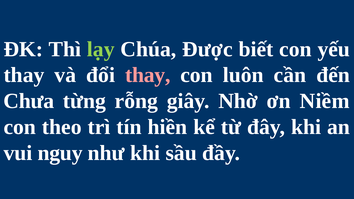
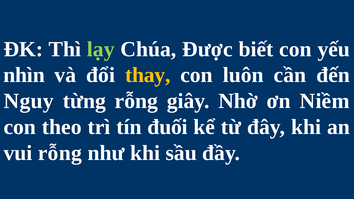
thay: thay -> nhìn (24, 75)
thay colour: pink -> yellow (148, 75)
Chưa: Chưa -> Nguy (29, 101)
hiền: hiền -> đuối (168, 127)
vui nguy: nguy -> rỗng (60, 153)
